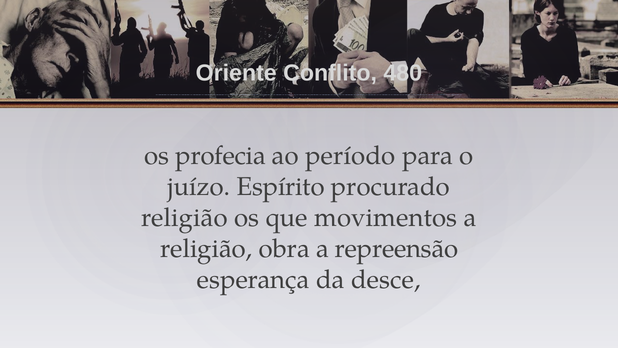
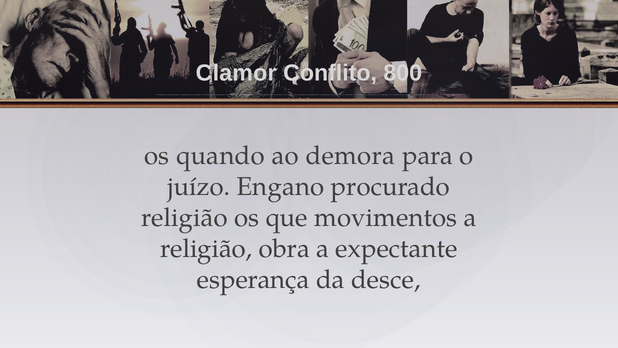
Oriente: Oriente -> Clamor (236, 73)
480: 480 -> 800 (403, 73)
profecia: profecia -> quando (220, 156)
período: período -> demora (350, 156)
Espírito: Espírito -> Engano (280, 187)
repreensão: repreensão -> expectante (397, 248)
